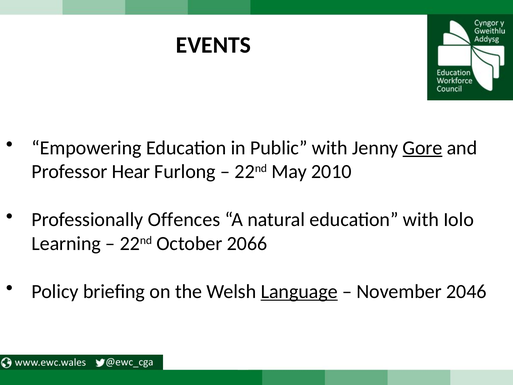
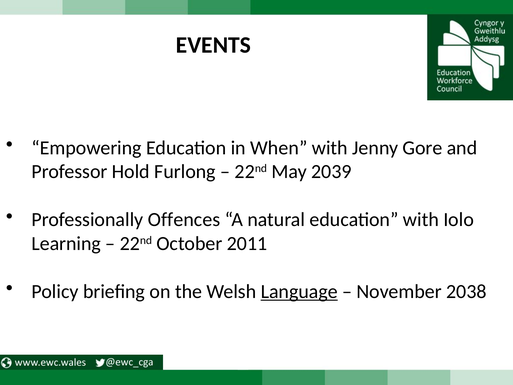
Public: Public -> When (279, 148)
Gore underline: present -> none (422, 148)
Hear: Hear -> Hold (131, 172)
2010: 2010 -> 2039 (331, 172)
2066: 2066 -> 2011 (247, 243)
2046: 2046 -> 2038 (466, 291)
